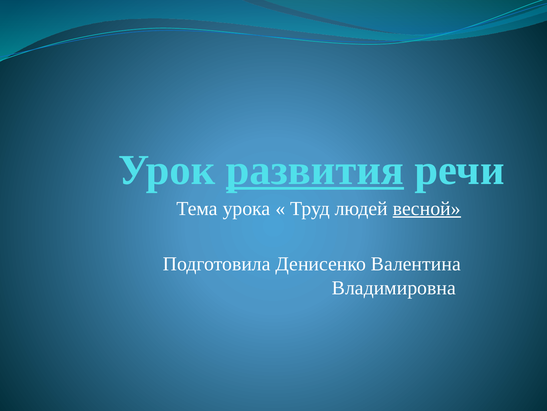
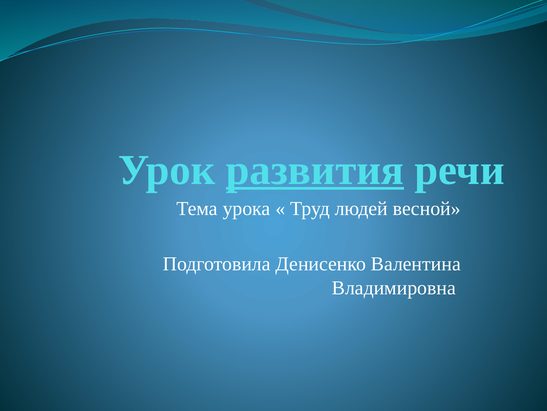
весной underline: present -> none (427, 208)
